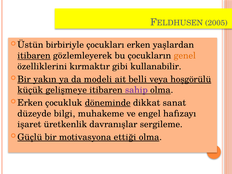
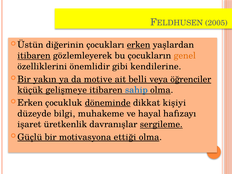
birbiriyle: birbiriyle -> diğerinin (65, 45)
erken underline: none -> present (139, 45)
kırmaktır: kırmaktır -> önemlidir (90, 66)
kullanabilir: kullanabilir -> kendilerine (156, 66)
modeli: modeli -> motive (98, 79)
hoşgörülü: hoşgörülü -> öğrenciler (191, 79)
sahip colour: purple -> blue (136, 90)
sanat: sanat -> kişiyi (174, 103)
engel: engel -> hayal (150, 114)
sergileme underline: none -> present (161, 124)
